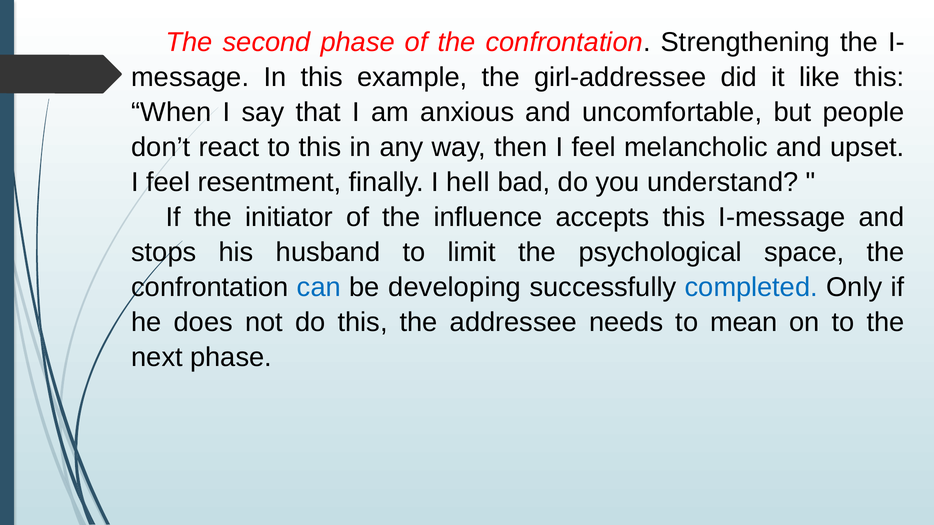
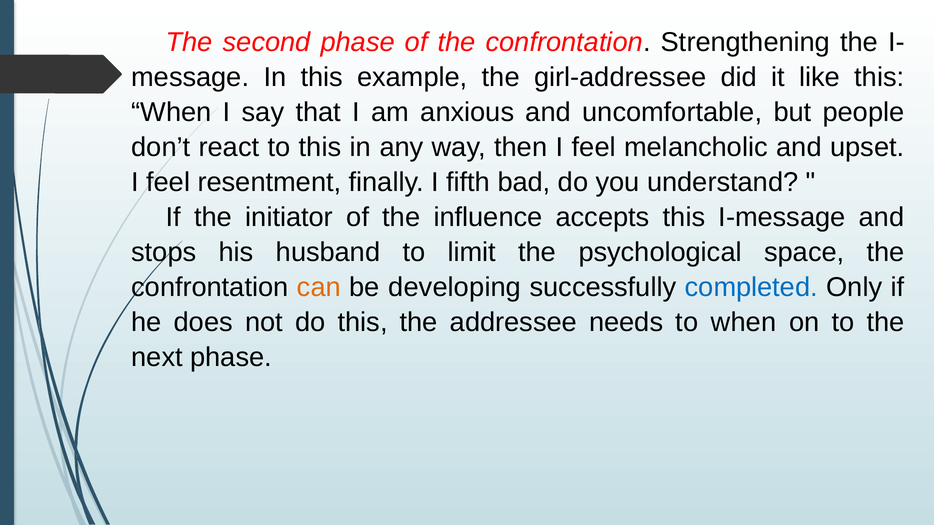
hell: hell -> fifth (468, 182)
can colour: blue -> orange (319, 287)
to mean: mean -> when (744, 322)
